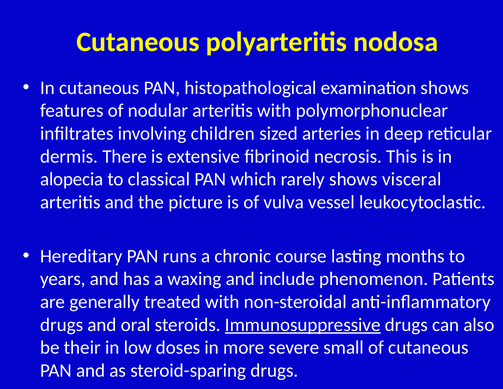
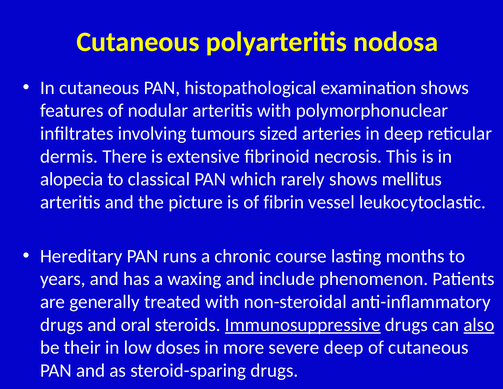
children: children -> tumours (223, 133)
visceral: visceral -> mellitus (412, 179)
vulva: vulva -> fibrin (284, 202)
also underline: none -> present (479, 324)
severe small: small -> deep (344, 347)
